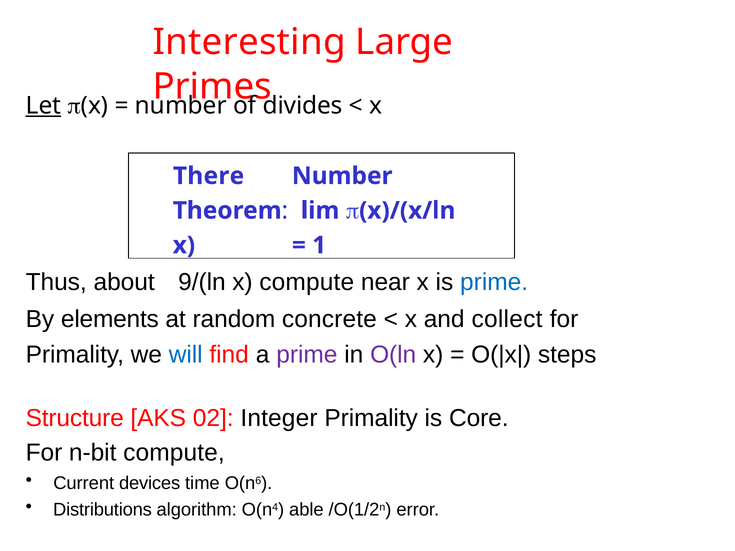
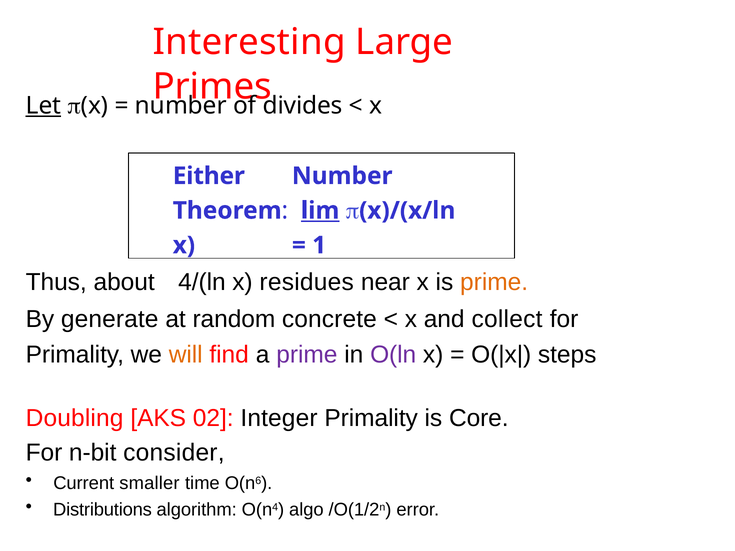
There: There -> Either (209, 176)
lim underline: none -> present (320, 211)
9/(ln: 9/(ln -> 4/(ln (202, 282)
x compute: compute -> residues (307, 282)
prime colour: blue -> orange (494, 282)
elements: elements -> generate (110, 319)
will colour: blue -> orange (186, 355)
Structure: Structure -> Doubling (75, 418)
n-bit compute: compute -> consider (174, 453)
devices: devices -> smaller (149, 483)
able: able -> algo (306, 510)
